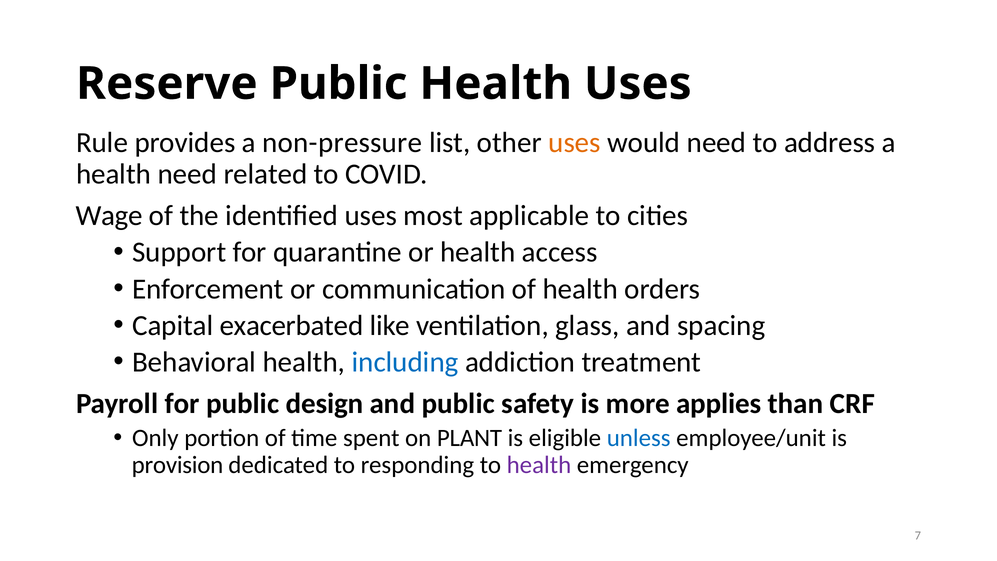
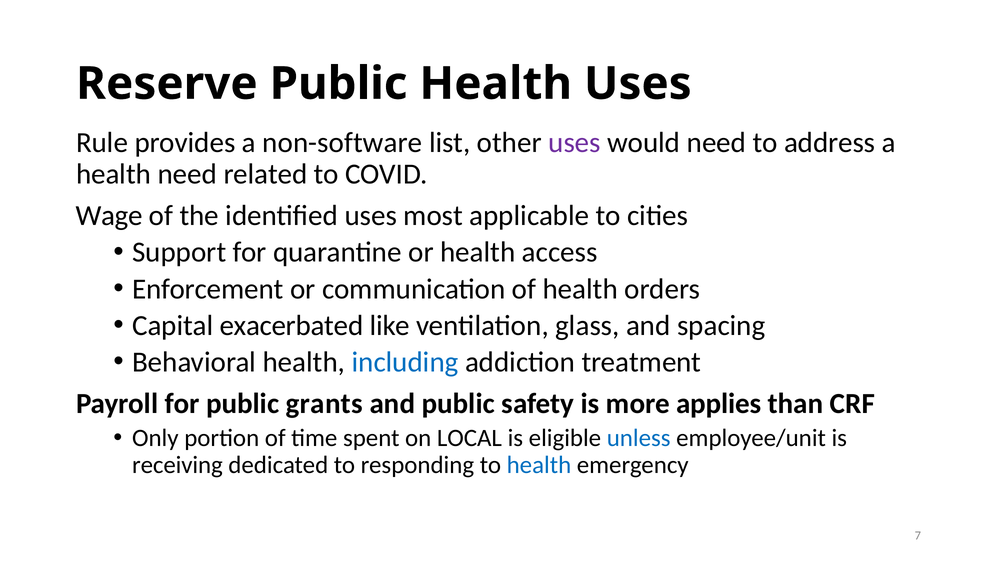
non-pressure: non-pressure -> non-software (342, 143)
uses colour: orange -> purple (575, 143)
design: design -> grants (324, 404)
PLANT: PLANT -> LOCAL (469, 438)
provision: provision -> receiving (177, 465)
health colour: purple -> blue (539, 465)
